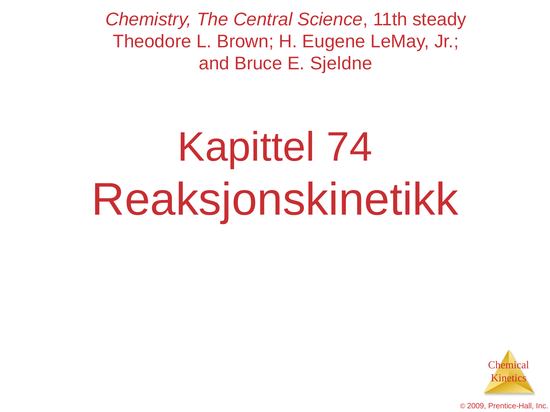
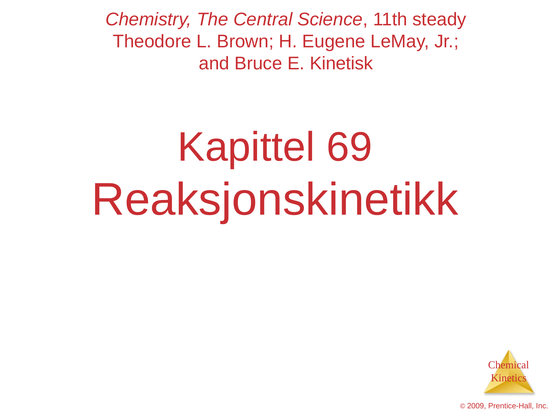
Sjeldne: Sjeldne -> Kinetisk (341, 64)
74: 74 -> 69 (349, 147)
